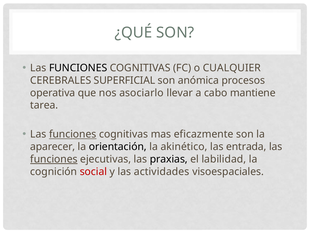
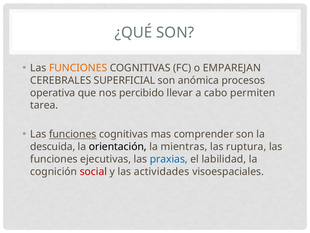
FUNCIONES colour: black -> orange (78, 68)
CUALQUIER: CUALQUIER -> EMPAREJAN (232, 68)
asociarlo: asociarlo -> percibido (142, 93)
mantiene: mantiene -> permiten (253, 93)
eficazmente: eficazmente -> comprender (204, 134)
aparecer: aparecer -> descuida (53, 146)
akinético: akinético -> mientras (184, 146)
entrada: entrada -> ruptura (246, 146)
funciones underline: present -> none (54, 159)
praxias colour: black -> blue (169, 159)
